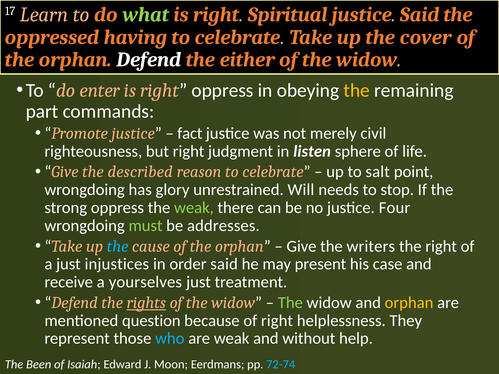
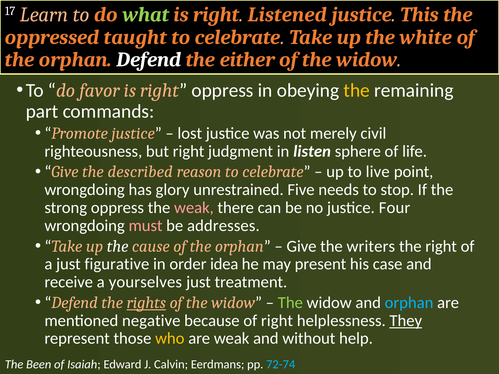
Spiritual: Spiritual -> Listened (287, 15)
justice Said: Said -> This (420, 15)
having: having -> taught (135, 37)
cover: cover -> white (426, 37)
enter: enter -> favor (100, 90)
fact: fact -> lost (190, 133)
salt: salt -> live (378, 172)
Will: Will -> Five (301, 190)
weak colour: light green -> pink (194, 208)
must colour: light green -> pink (146, 226)
the colour: light blue -> white (118, 246)
injustices: injustices -> figurative (117, 264)
order said: said -> idea (224, 264)
orphan colour: yellow -> light blue (409, 303)
question: question -> negative (151, 321)
They underline: none -> present (406, 321)
who colour: light blue -> yellow (170, 339)
Moon: Moon -> Calvin (171, 365)
